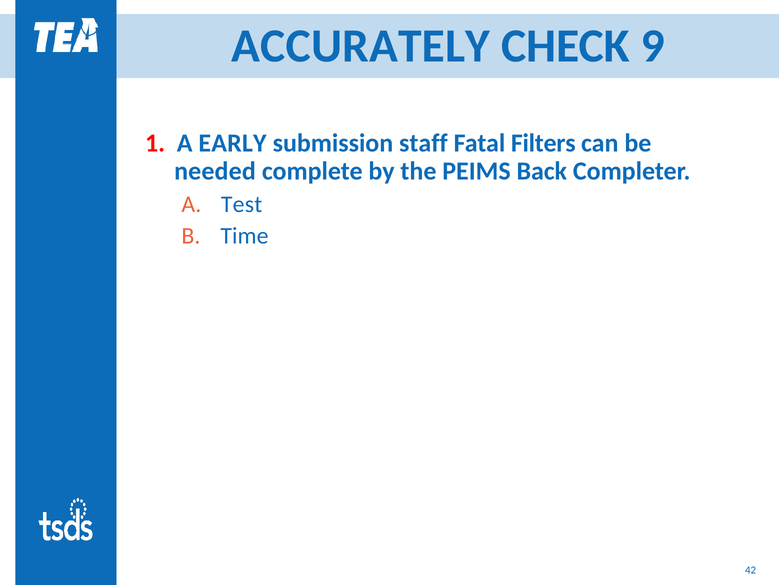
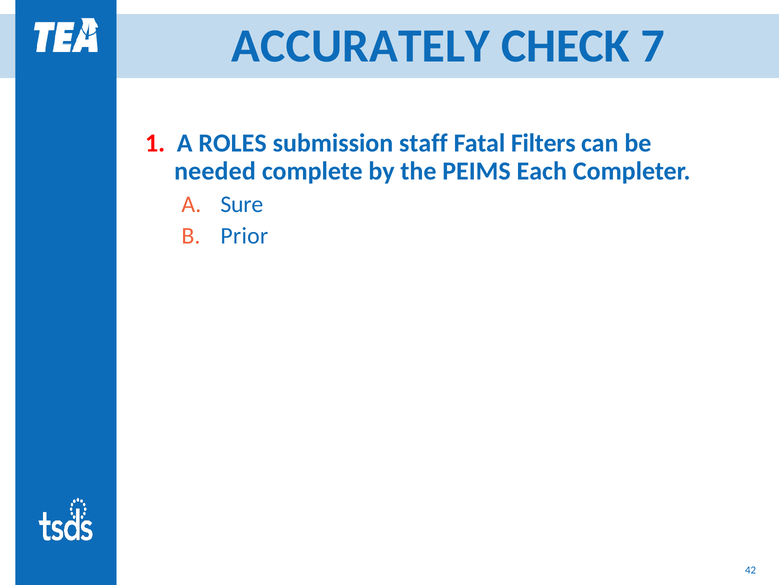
9: 9 -> 7 (653, 46)
EARLY: EARLY -> ROLES (233, 143)
Back: Back -> Each (542, 171)
Test: Test -> Sure (242, 204)
Time: Time -> Prior (244, 236)
